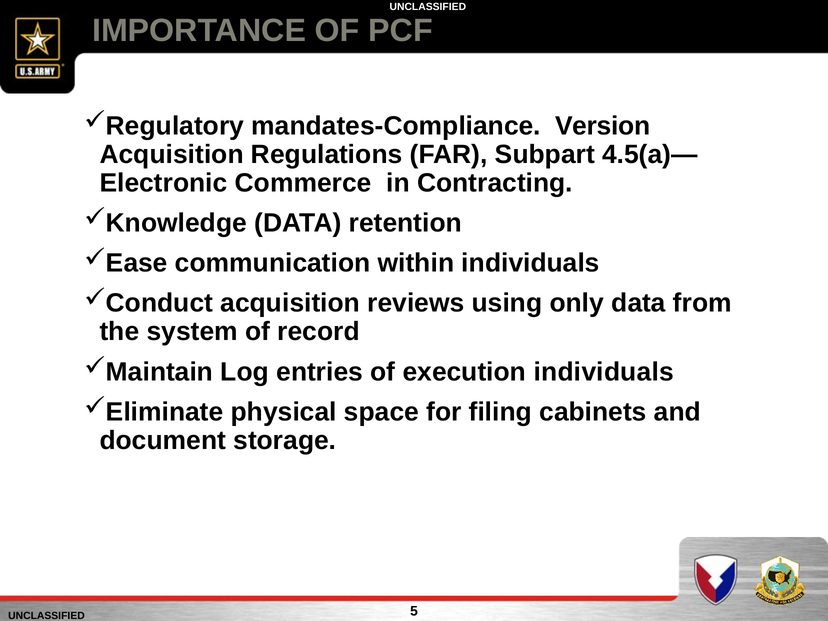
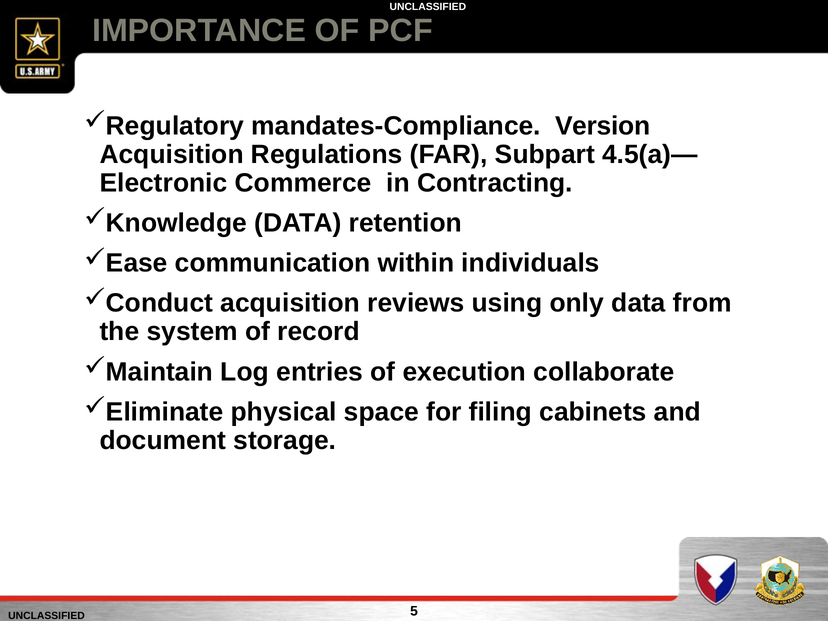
execution individuals: individuals -> collaborate (604, 372)
